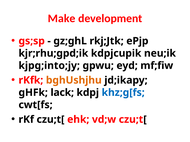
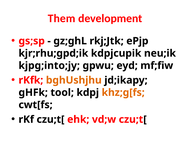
Make: Make -> Them (62, 18)
lack: lack -> tool (62, 93)
khz;g[fs colour: blue -> orange (123, 93)
